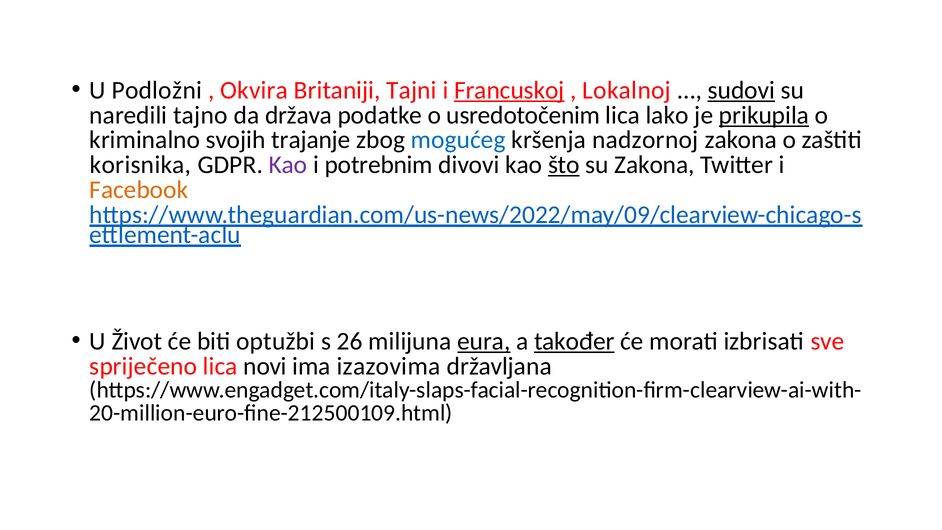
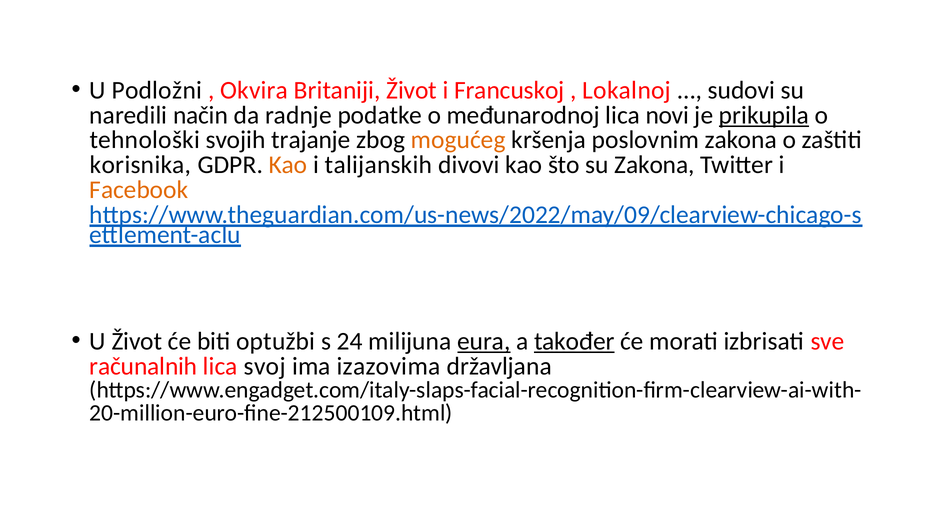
Britaniji Tajni: Tajni -> Život (412, 90)
Francuskoj underline: present -> none (509, 90)
sudovi underline: present -> none (741, 90)
tajno: tajno -> način (201, 115)
država: država -> radnje (298, 115)
usredotočenim: usredotočenim -> međunarodnoj (523, 115)
lako: lako -> novi (667, 115)
kriminalno: kriminalno -> tehnološki (145, 140)
mogućeg colour: blue -> orange (458, 140)
nadzornoj: nadzornoj -> poslovnim (645, 140)
Kao colour: purple -> orange (288, 165)
potrebnim: potrebnim -> talijanskih (379, 165)
što underline: present -> none (564, 165)
26: 26 -> 24 (350, 341)
spriječeno: spriječeno -> računalnih (143, 366)
novi: novi -> svoj (265, 366)
